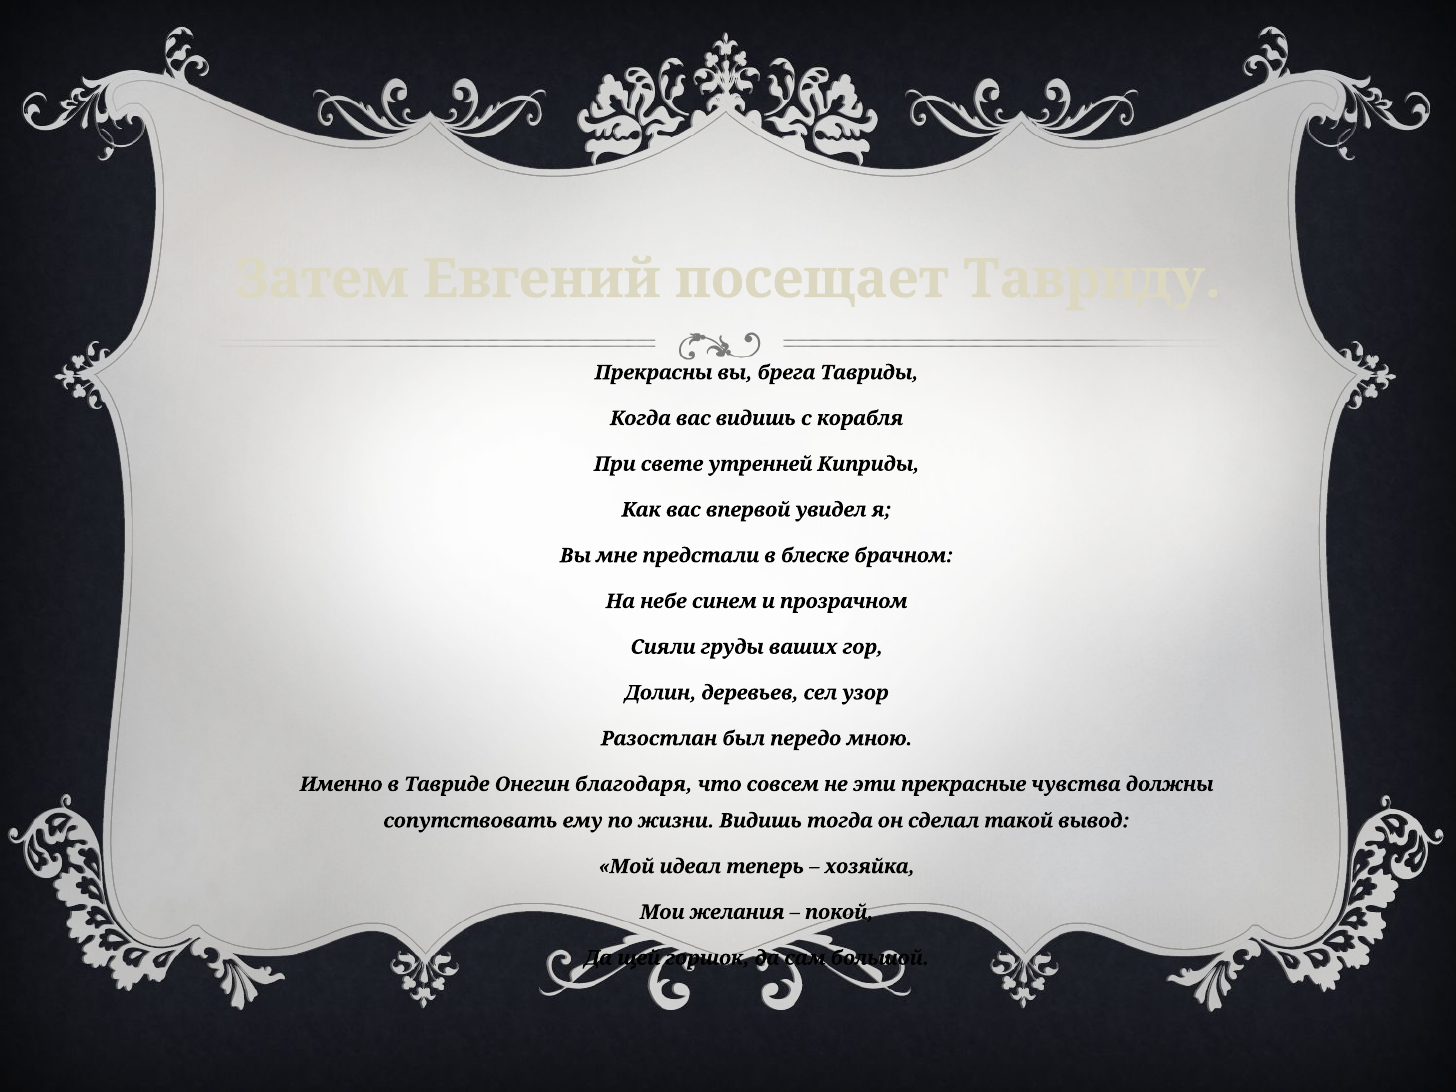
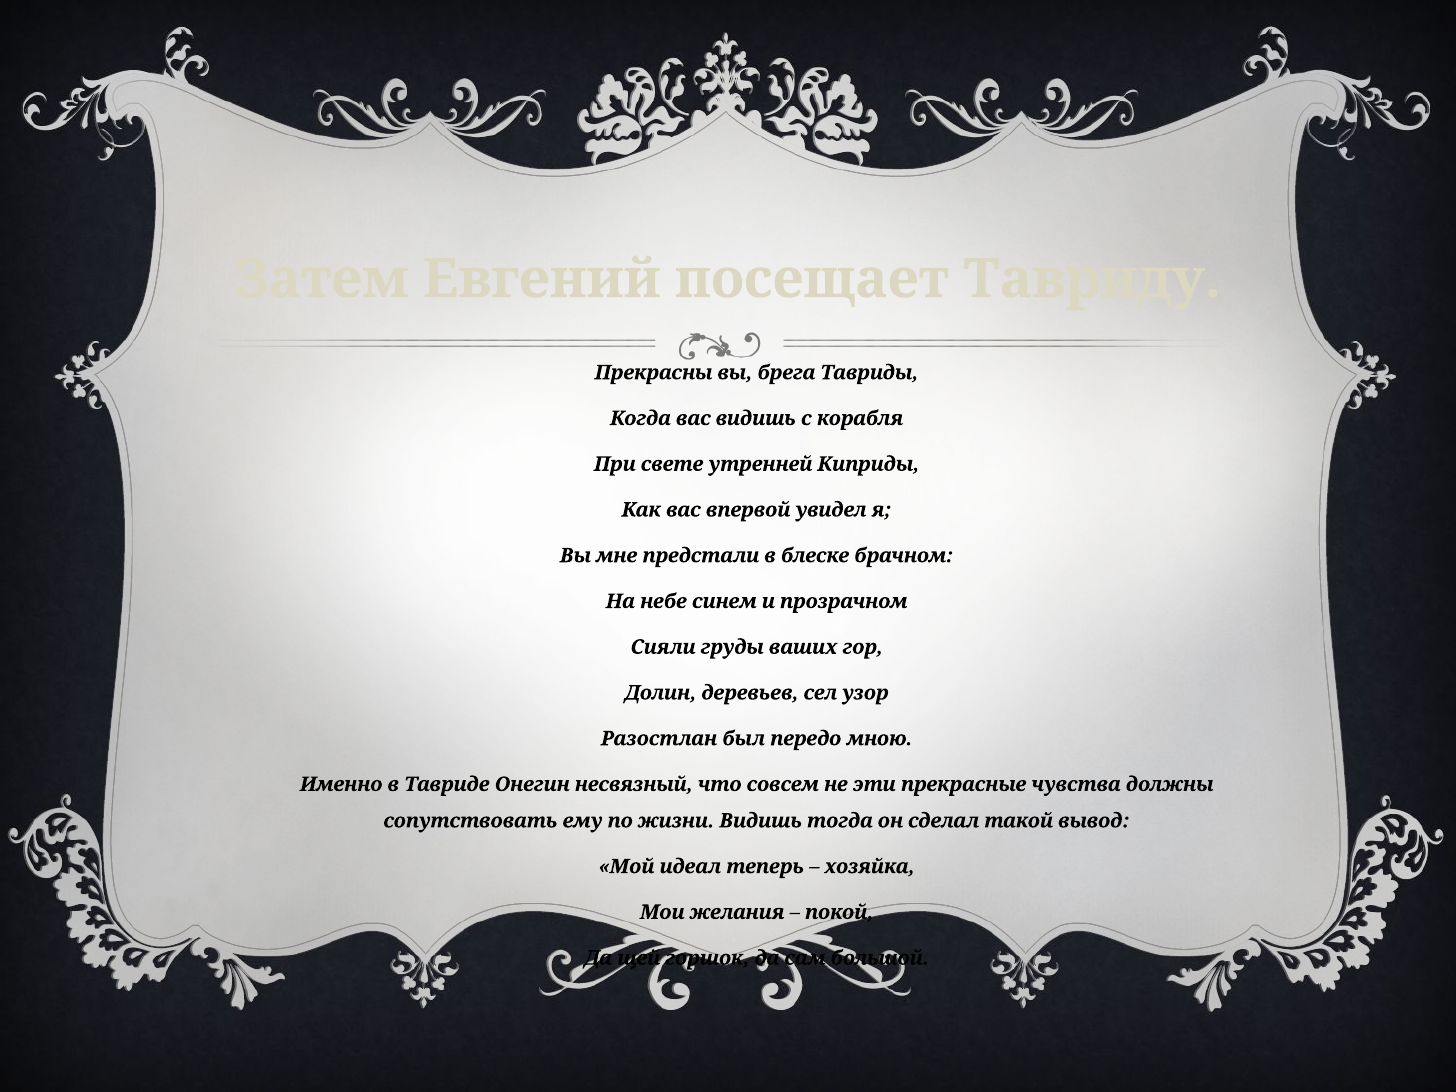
благодаря: благодаря -> несвязный (634, 784)
